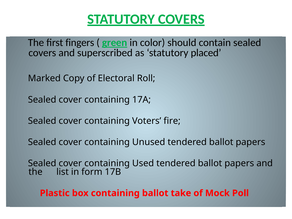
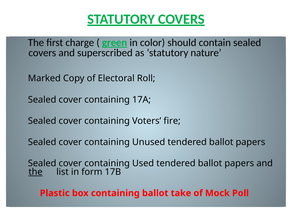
fingers: fingers -> charge (80, 43)
placed: placed -> nature (206, 53)
the underline: none -> present (35, 172)
